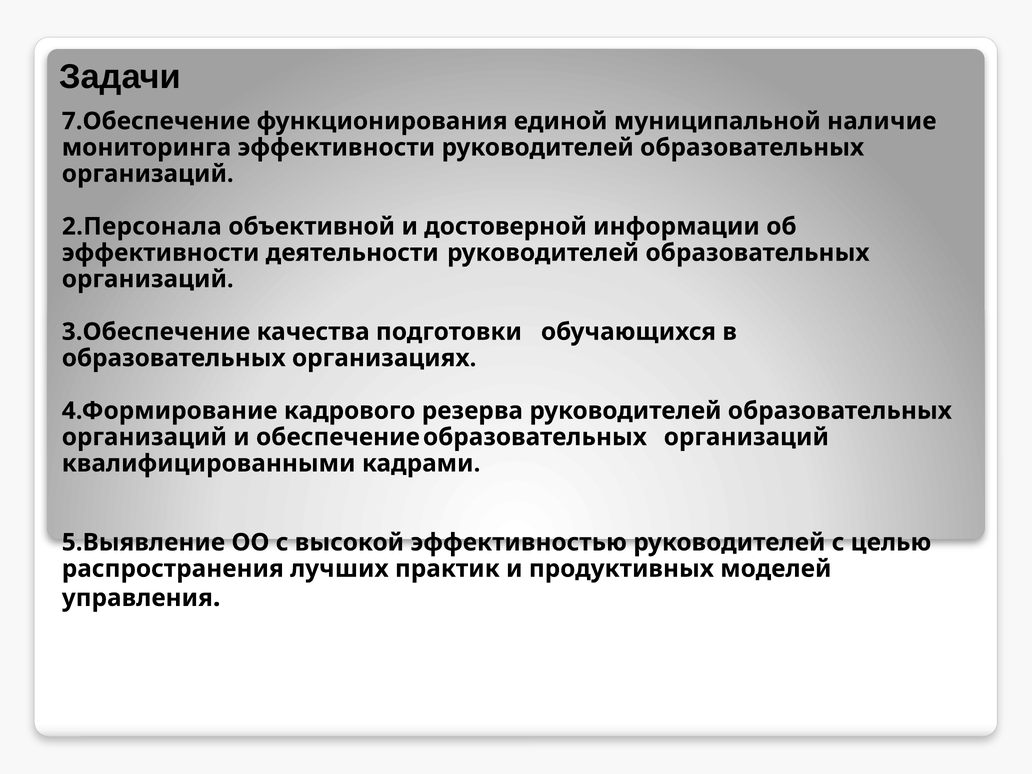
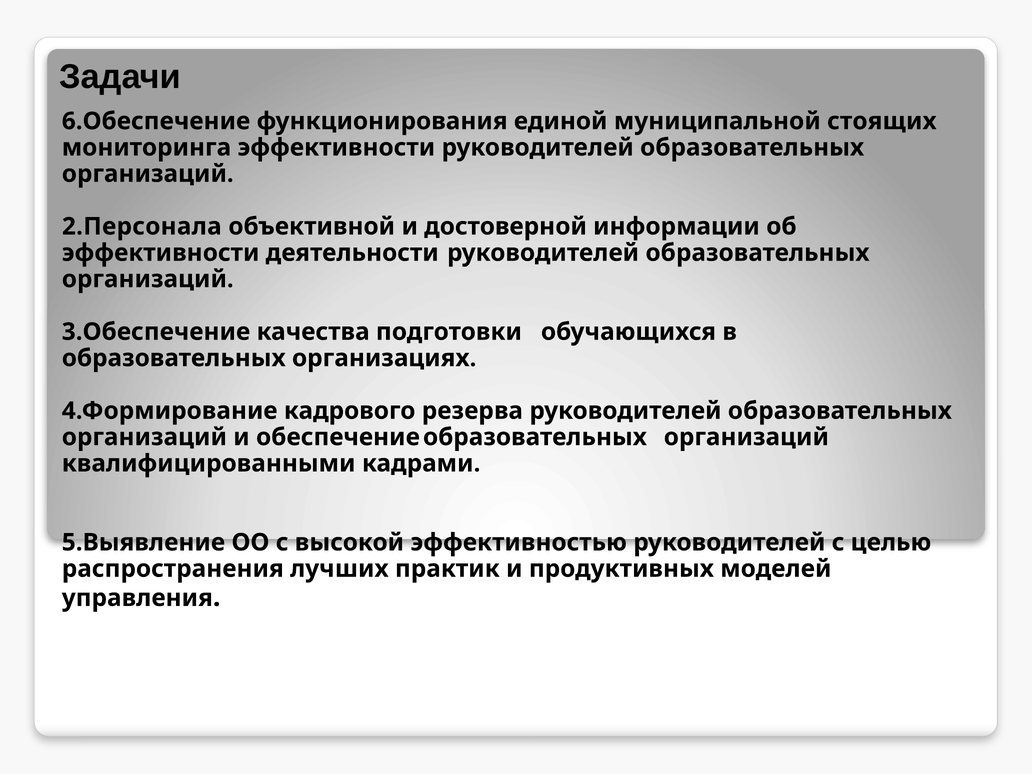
7.Обеспечение: 7.Обеспечение -> 6.Обеспечение (156, 121)
наличие: наличие -> стоящих (882, 121)
